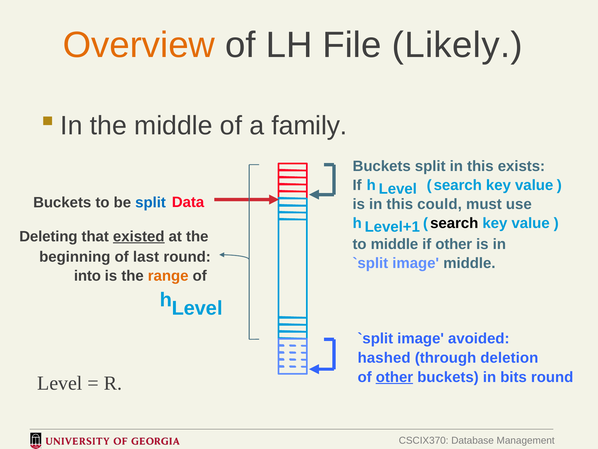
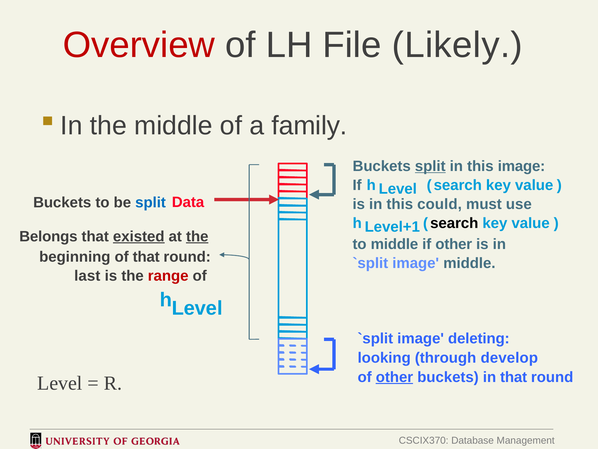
Overview colour: orange -> red (139, 45)
split underline: none -> present (430, 166)
this exists: exists -> image (521, 166)
Deleting: Deleting -> Belongs (48, 236)
the underline: none -> present (197, 236)
of last: last -> that (146, 257)
into: into -> last (87, 276)
range colour: orange -> red (168, 276)
avoided: avoided -> deleting (479, 338)
hashed: hashed -> looking (384, 357)
deletion: deletion -> develop (509, 357)
in bits: bits -> that (514, 377)
